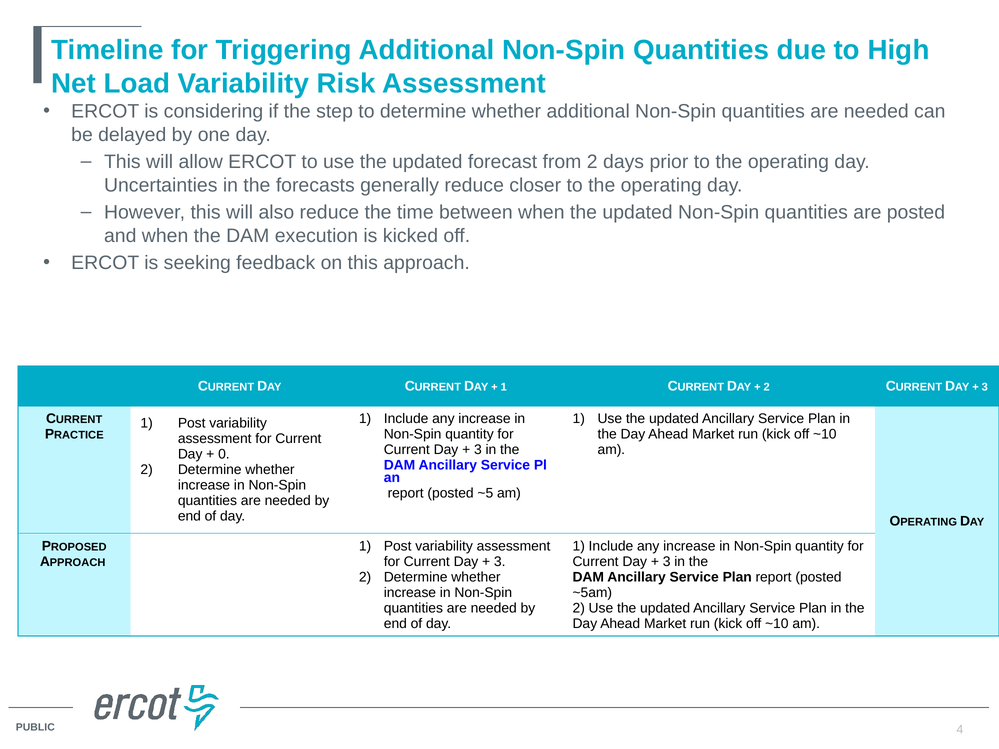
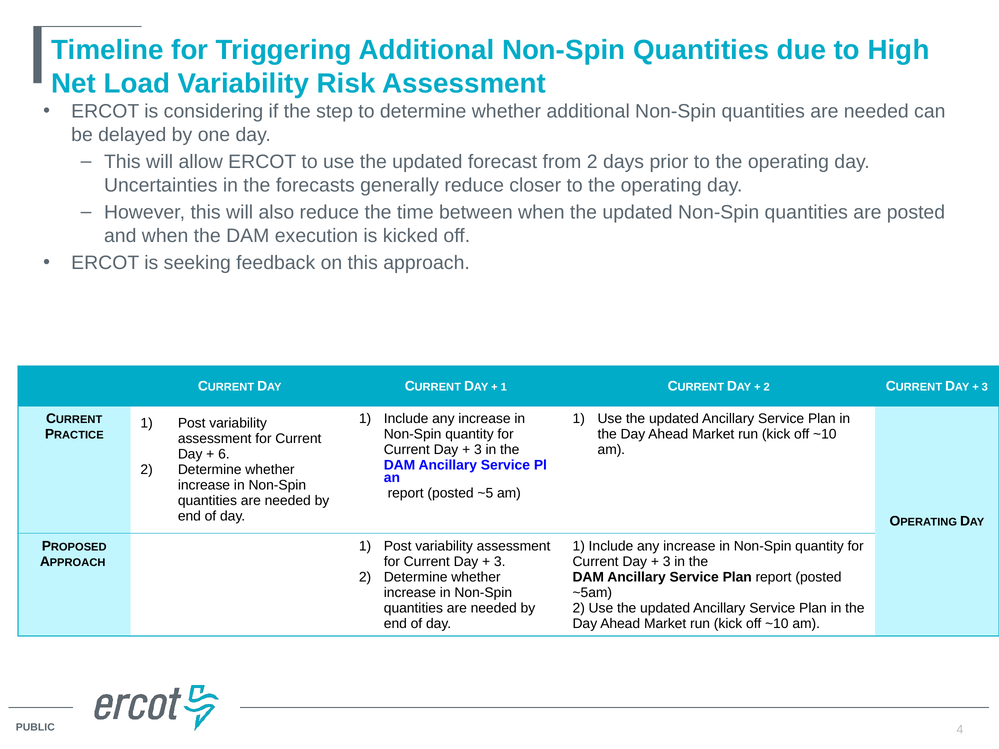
0: 0 -> 6 (224, 454)
